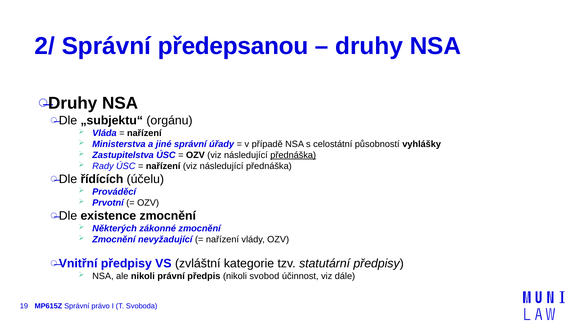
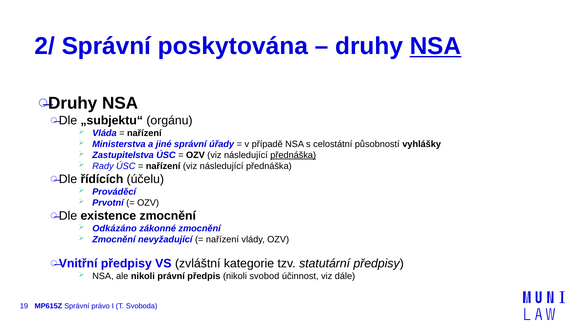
předepsanou: předepsanou -> poskytována (233, 46)
NSA underline: none -> present (435, 46)
Některých: Některých -> Odkázáno (115, 228)
